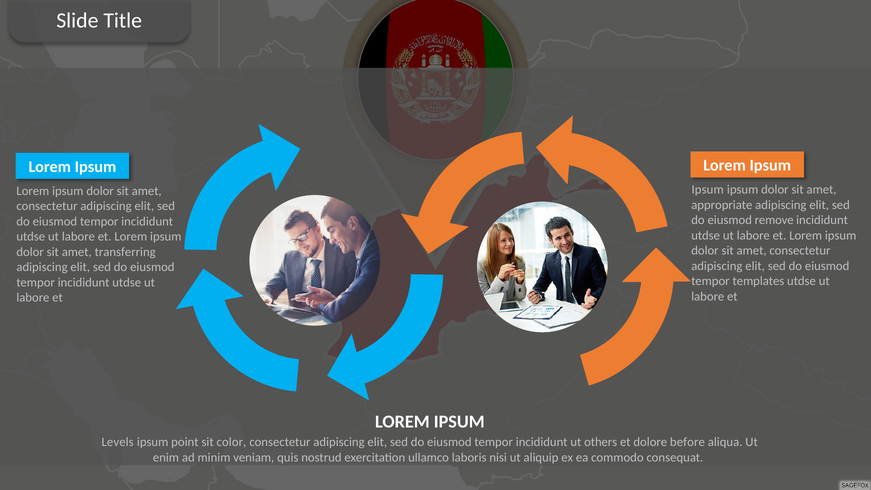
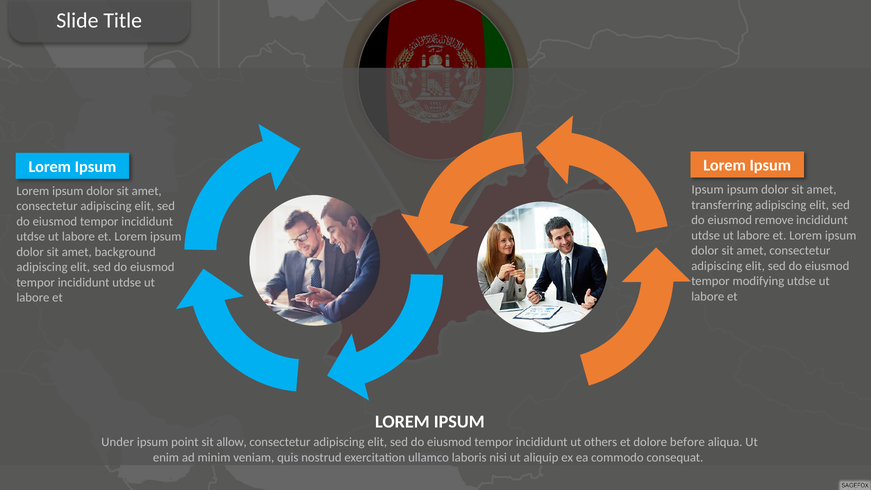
appropriate: appropriate -> transferring (722, 205)
transferring: transferring -> background (125, 252)
templates: templates -> modifying (758, 281)
Levels: Levels -> Under (118, 442)
color: color -> allow (232, 442)
